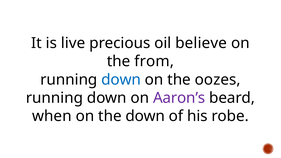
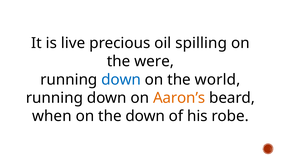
believe: believe -> spilling (201, 43)
from: from -> were (154, 61)
oozes: oozes -> world (218, 80)
Aaron’s colour: purple -> orange (179, 98)
